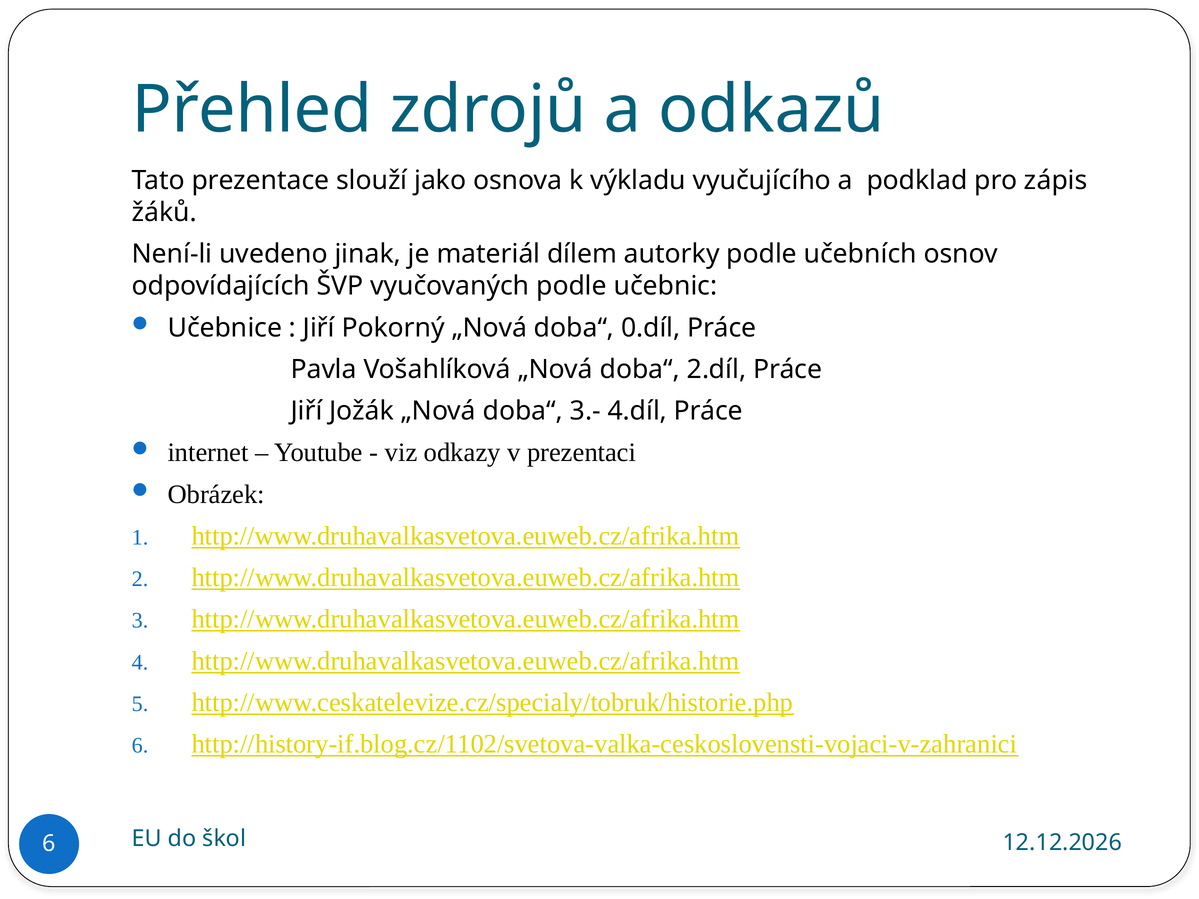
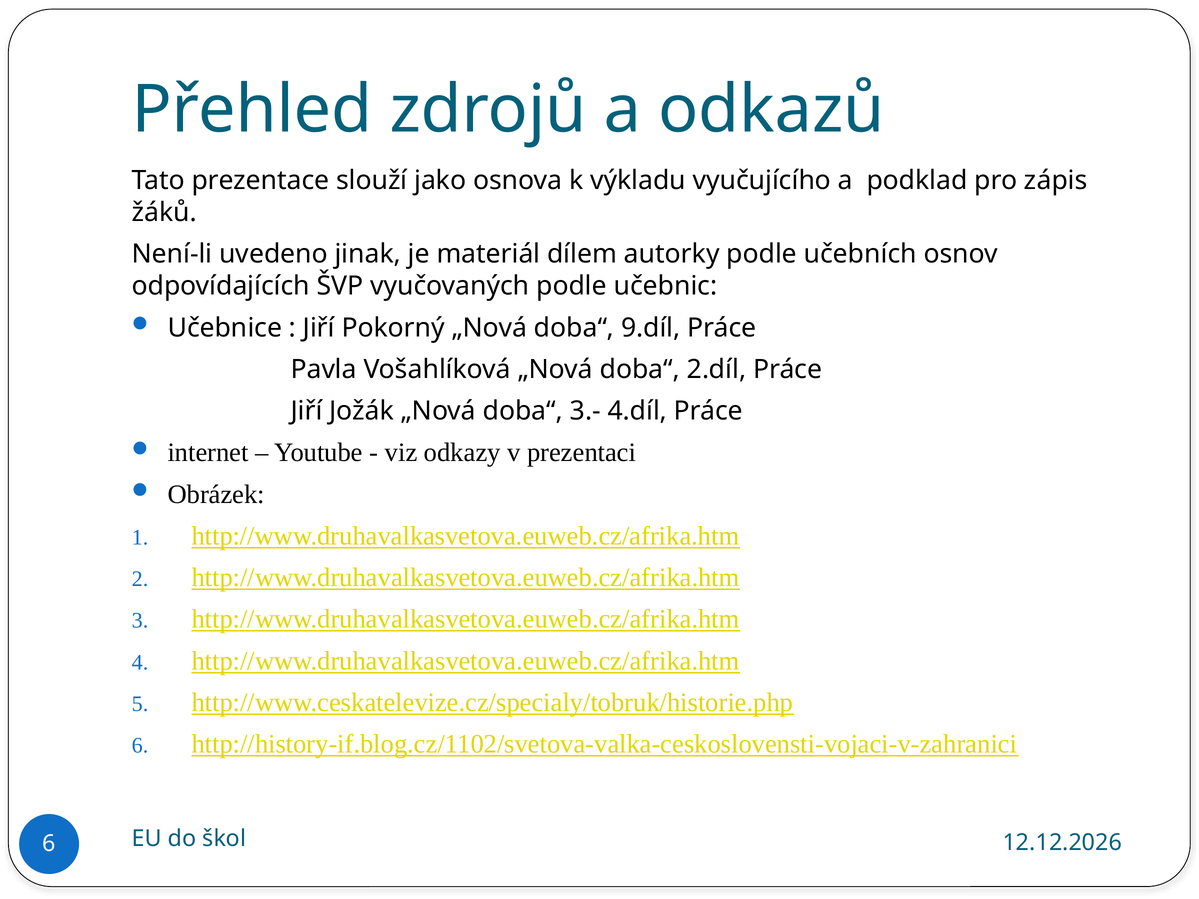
0.díl: 0.díl -> 9.díl (651, 328)
